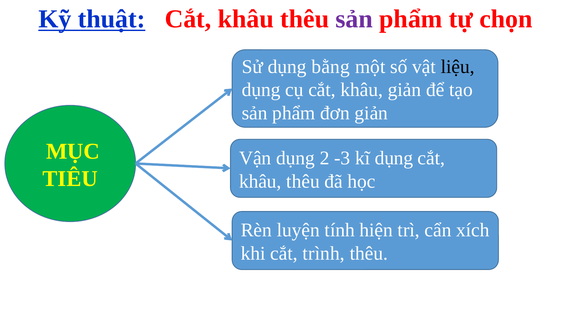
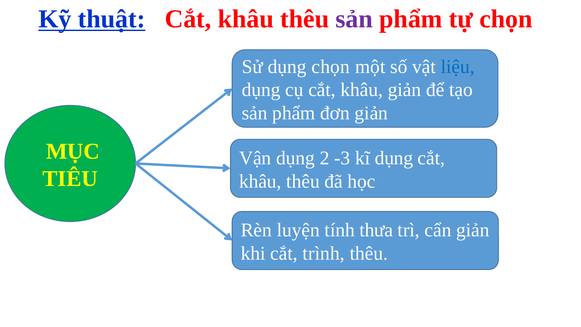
dụng bằng: bằng -> chọn (331, 67)
liệu colour: black -> blue (458, 67)
hiện: hiện -> thưa (376, 230)
cẩn xích: xích -> giản (473, 230)
